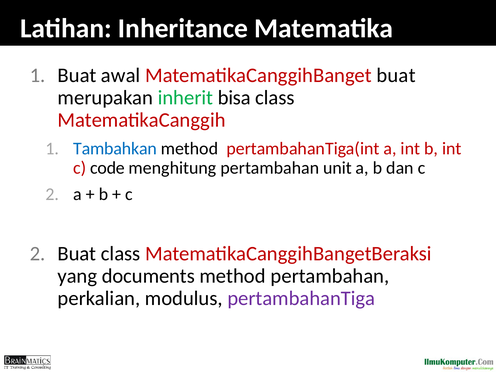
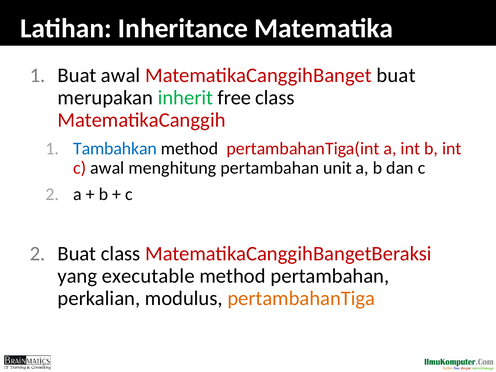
bisa: bisa -> free (234, 98)
c code: code -> awal (107, 168)
documents: documents -> executable (148, 276)
pertambahanTiga colour: purple -> orange (301, 298)
